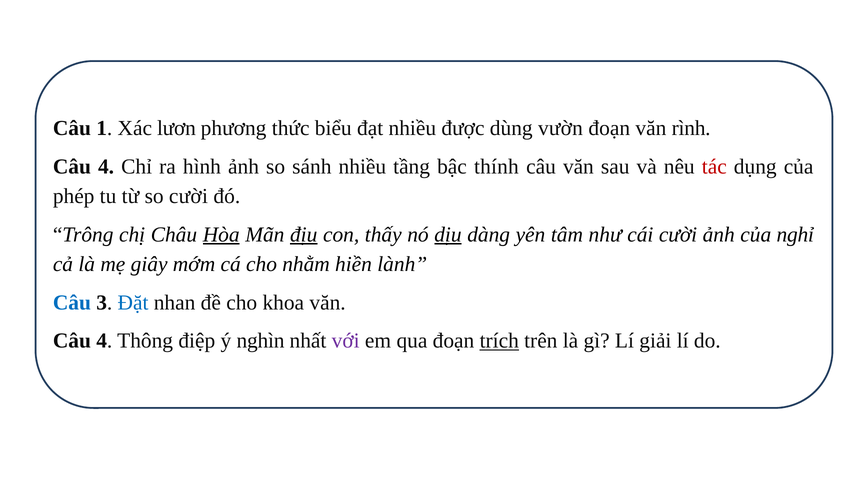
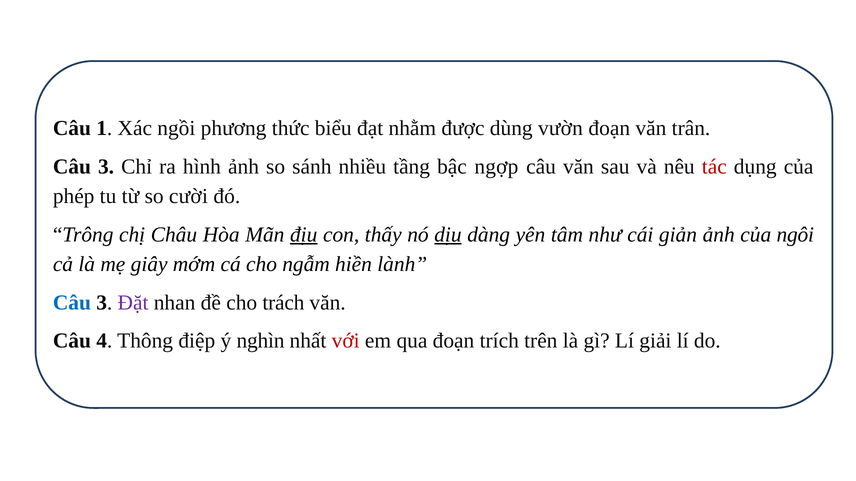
lươn: lươn -> ngồi (176, 128)
đạt nhiều: nhiều -> nhằm (412, 128)
rình: rình -> trân (691, 128)
4: 4 -> 3 (106, 167)
thính: thính -> ngợp (496, 167)
Hòa underline: present -> none (221, 235)
cái cười: cười -> giản (678, 235)
nghỉ: nghỉ -> ngôi (795, 235)
nhằm: nhằm -> ngẫm (306, 264)
Đặt colour: blue -> purple (133, 303)
khoa: khoa -> trách (283, 303)
với colour: purple -> red (346, 341)
trích underline: present -> none (499, 341)
